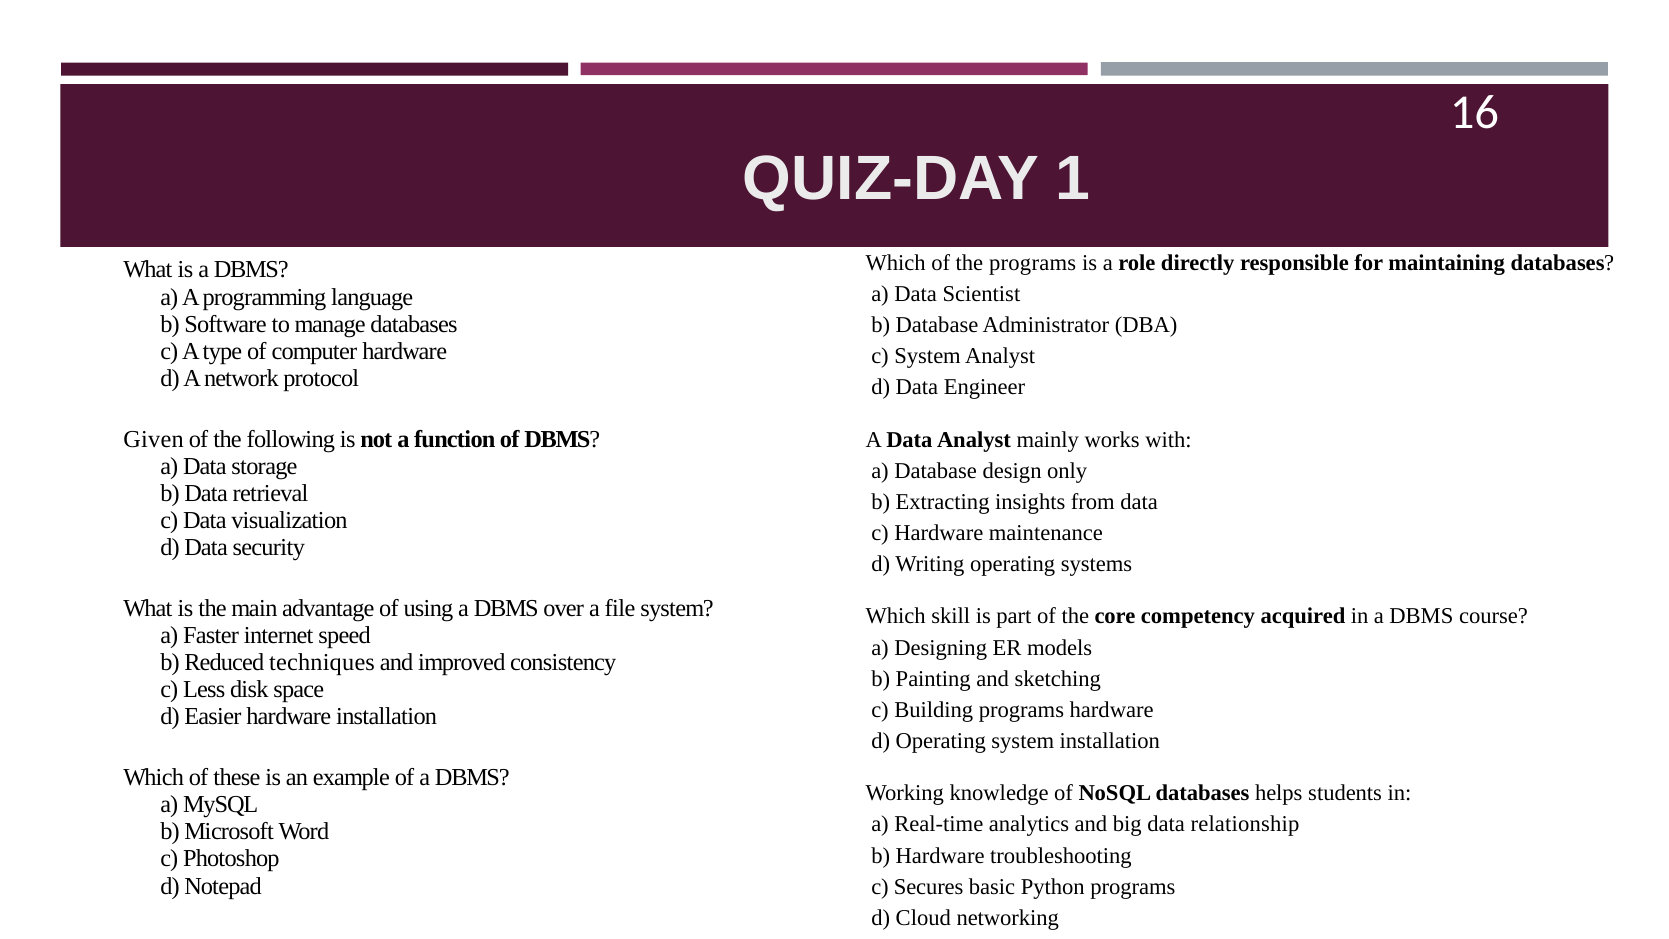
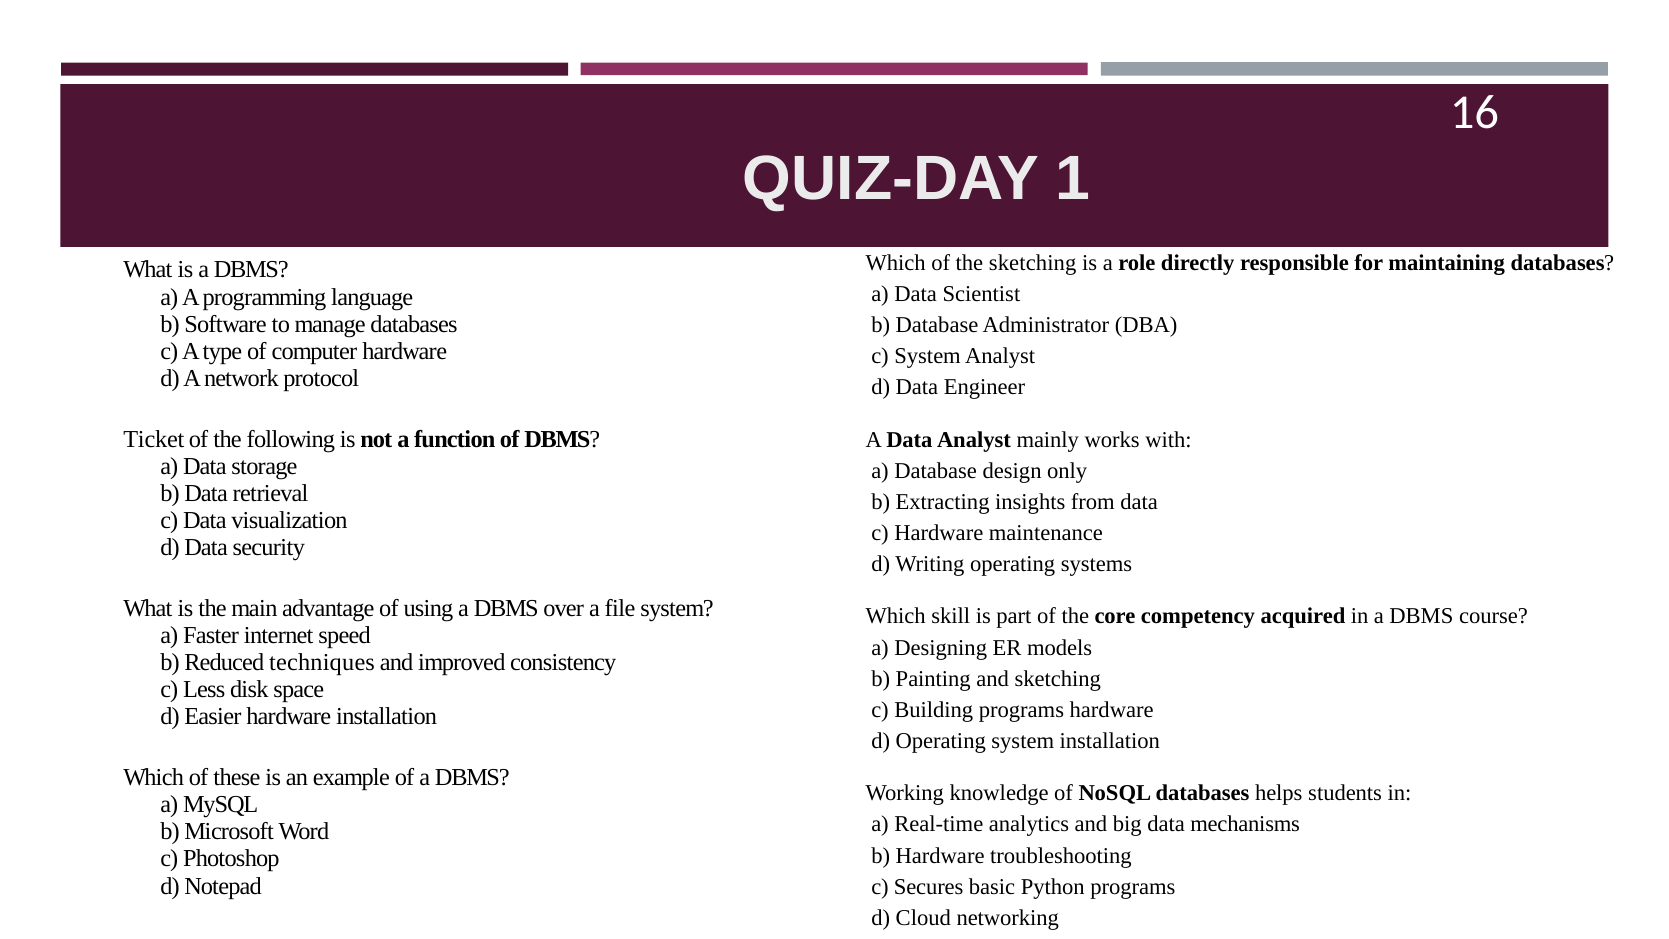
the programs: programs -> sketching (1033, 263)
Given: Given -> Ticket (154, 439)
relationship: relationship -> mechanisms (1245, 824)
